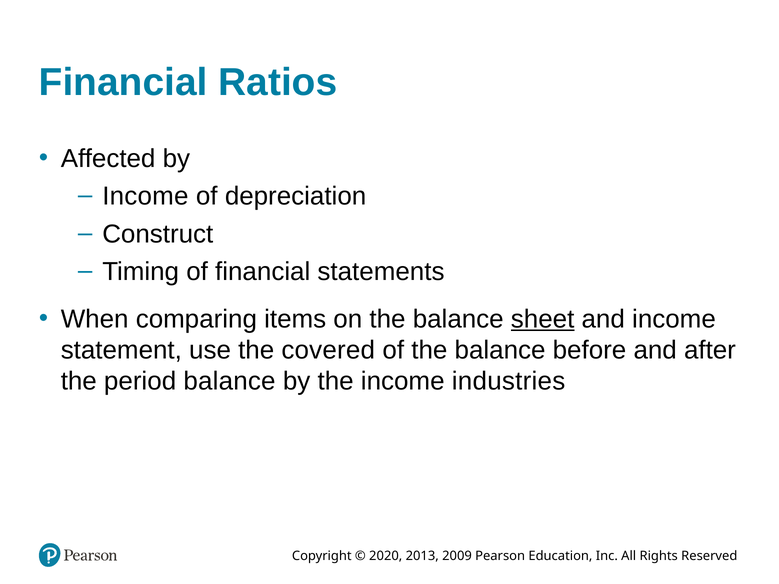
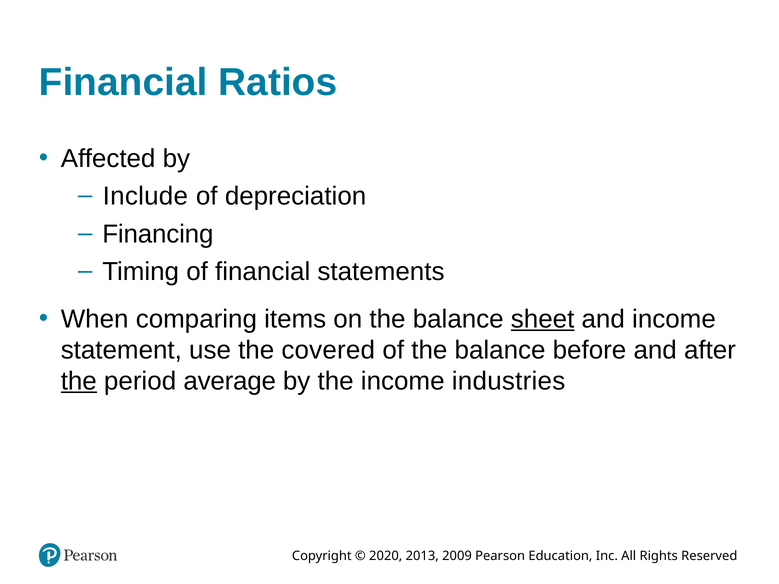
Income: Income -> Include (145, 196)
Construct: Construct -> Financing (158, 234)
the underline: none -> present (79, 381)
period balance: balance -> average (230, 381)
